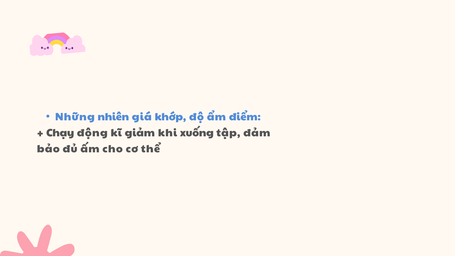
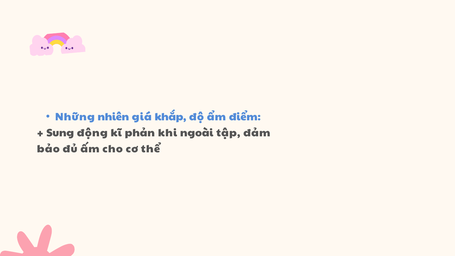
khớp: khớp -> khắp (170, 117)
Chạy: Chạy -> Sung (60, 133)
giảm: giảm -> phản (140, 133)
xuống: xuống -> ngoài (197, 133)
